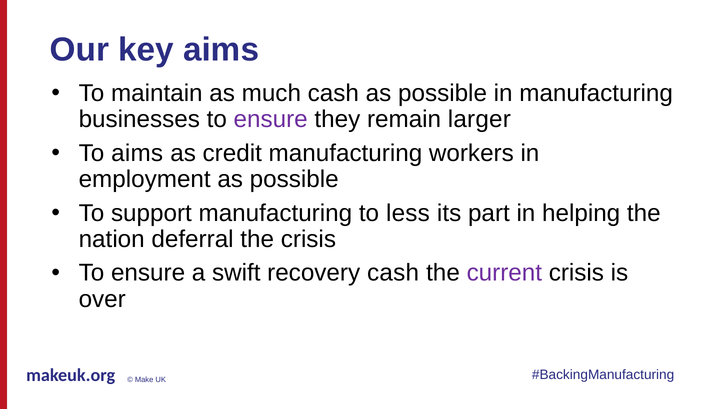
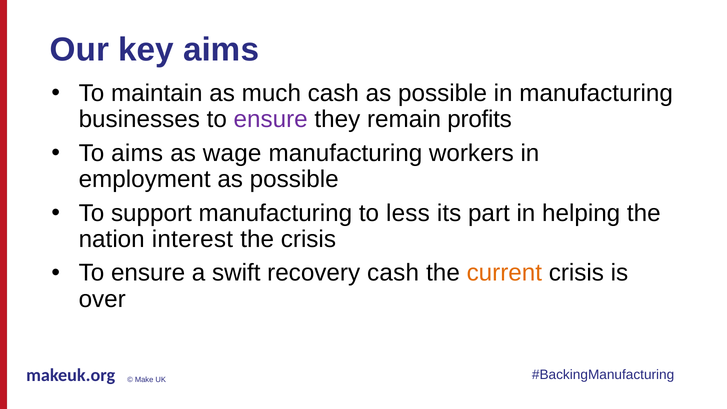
larger: larger -> profits (480, 119)
credit: credit -> wage (232, 153)
deferral: deferral -> interest (192, 239)
current colour: purple -> orange (504, 273)
